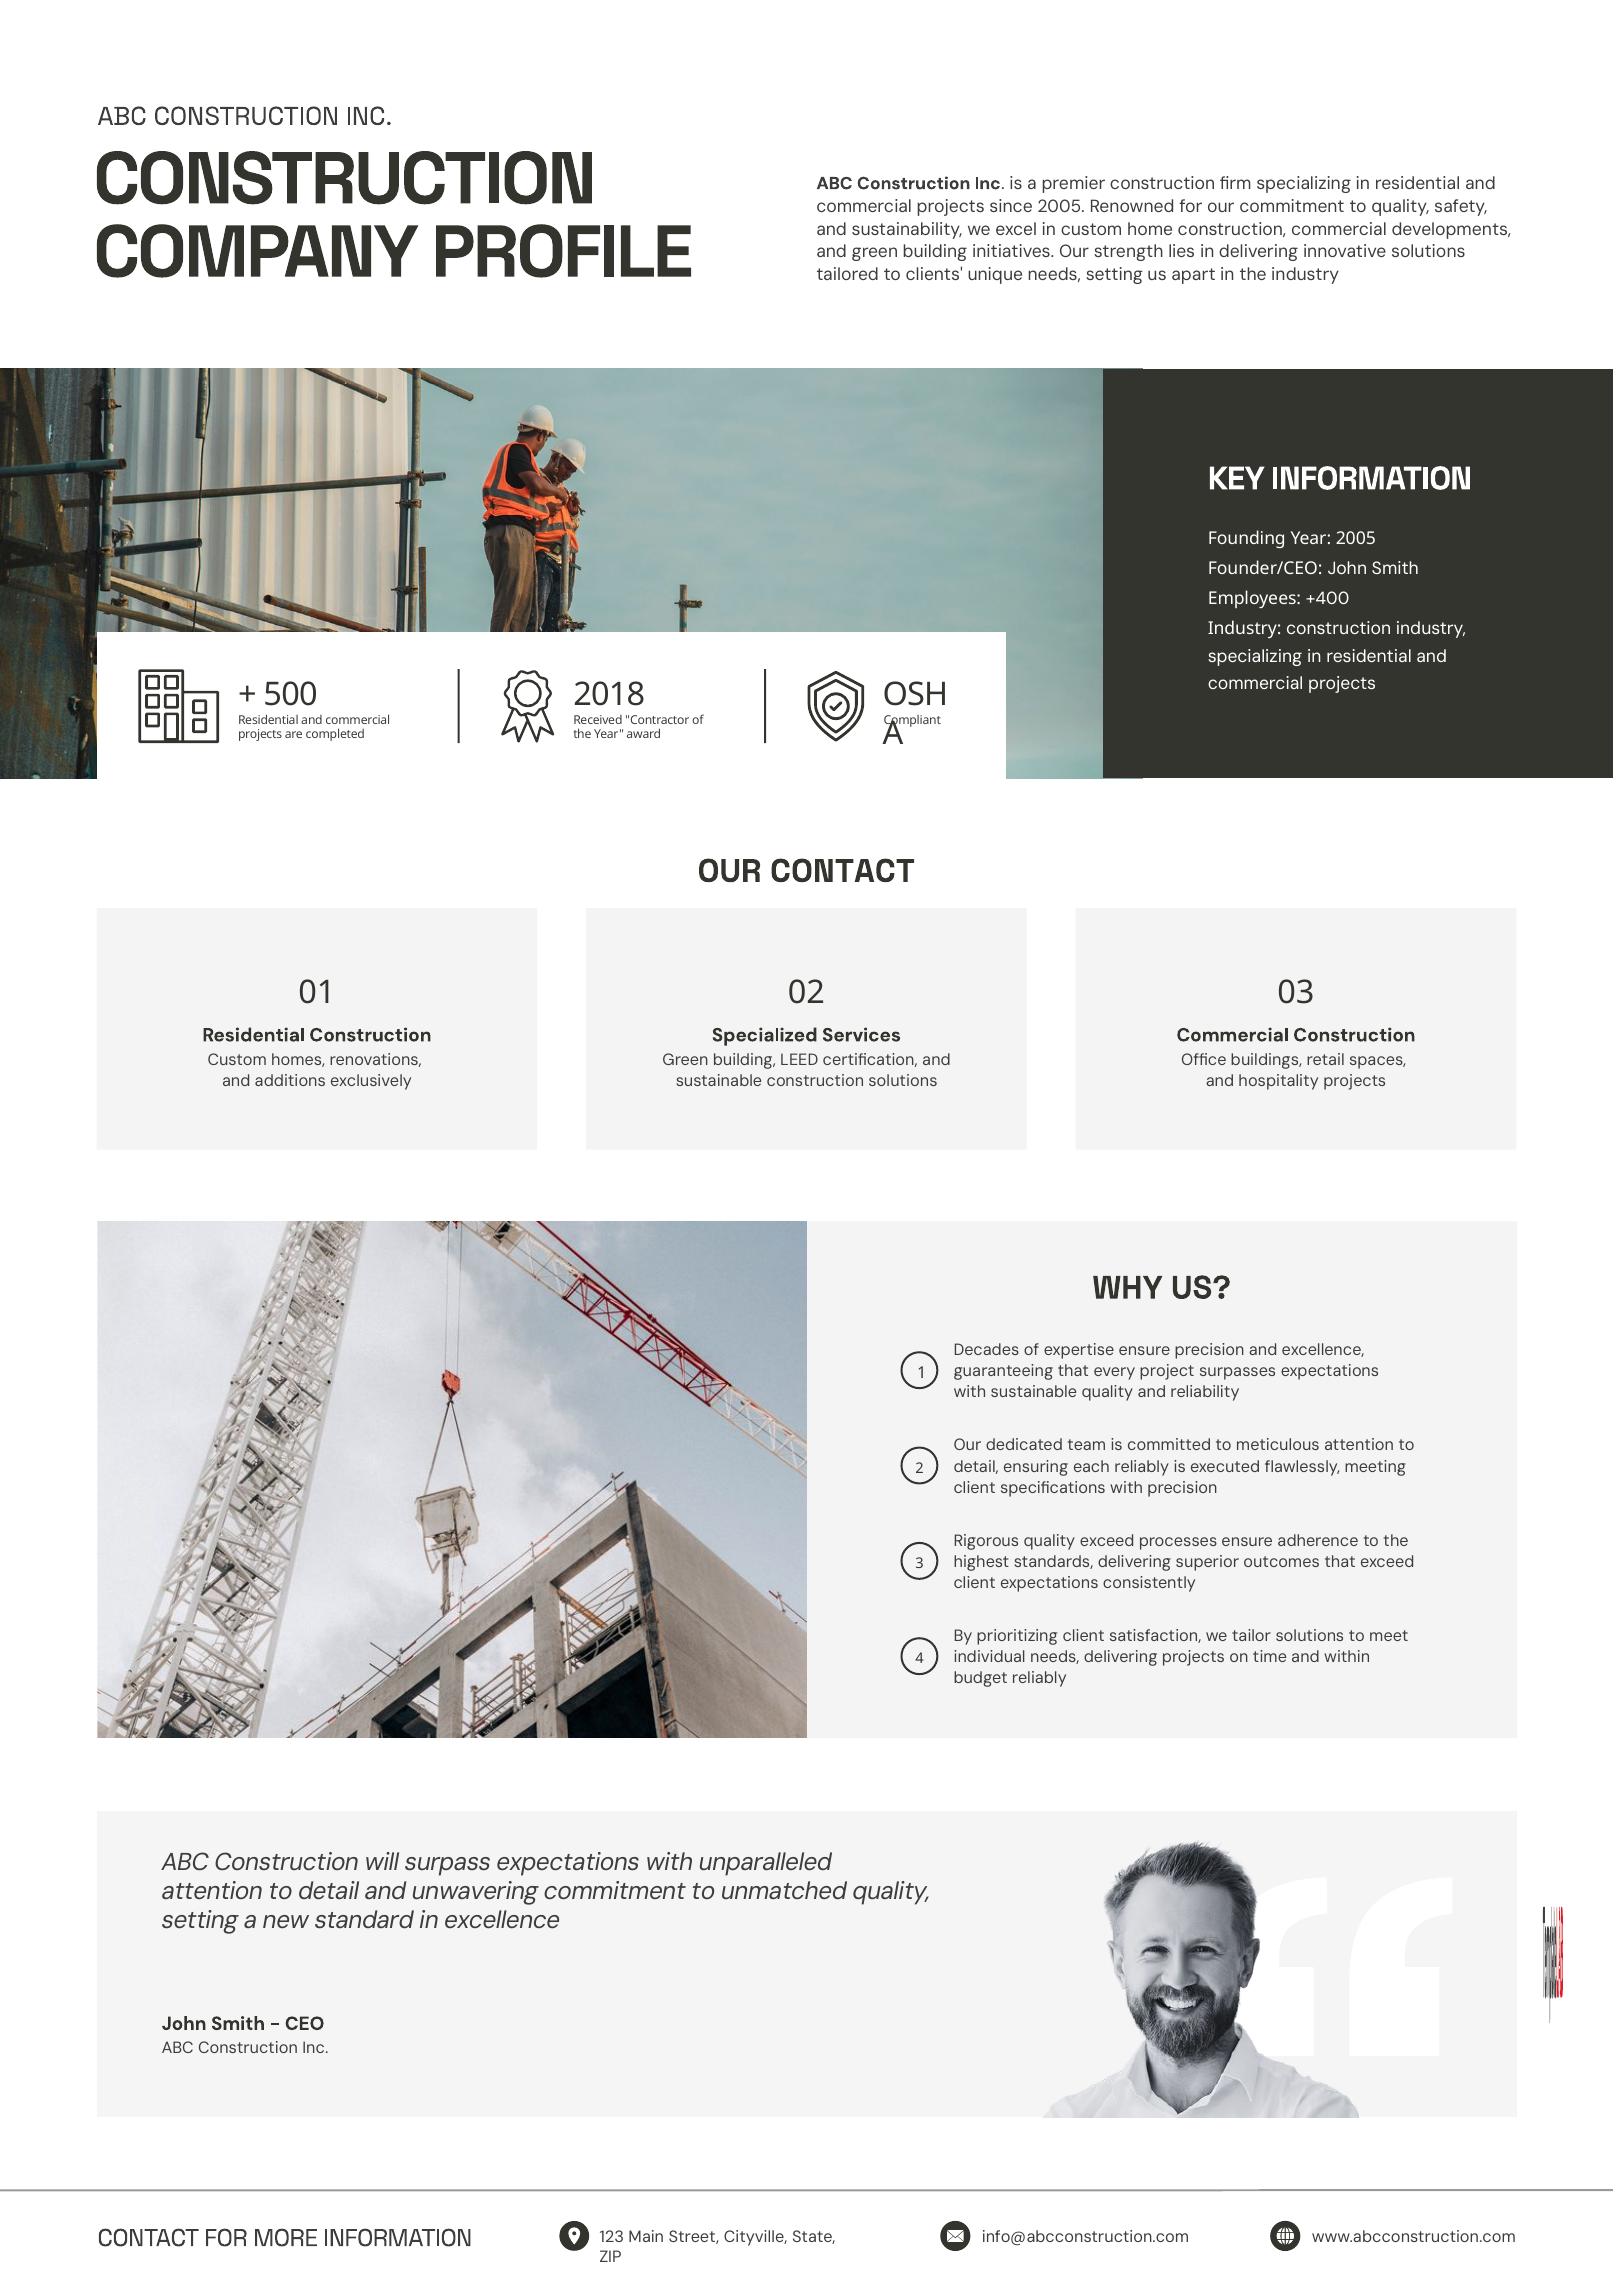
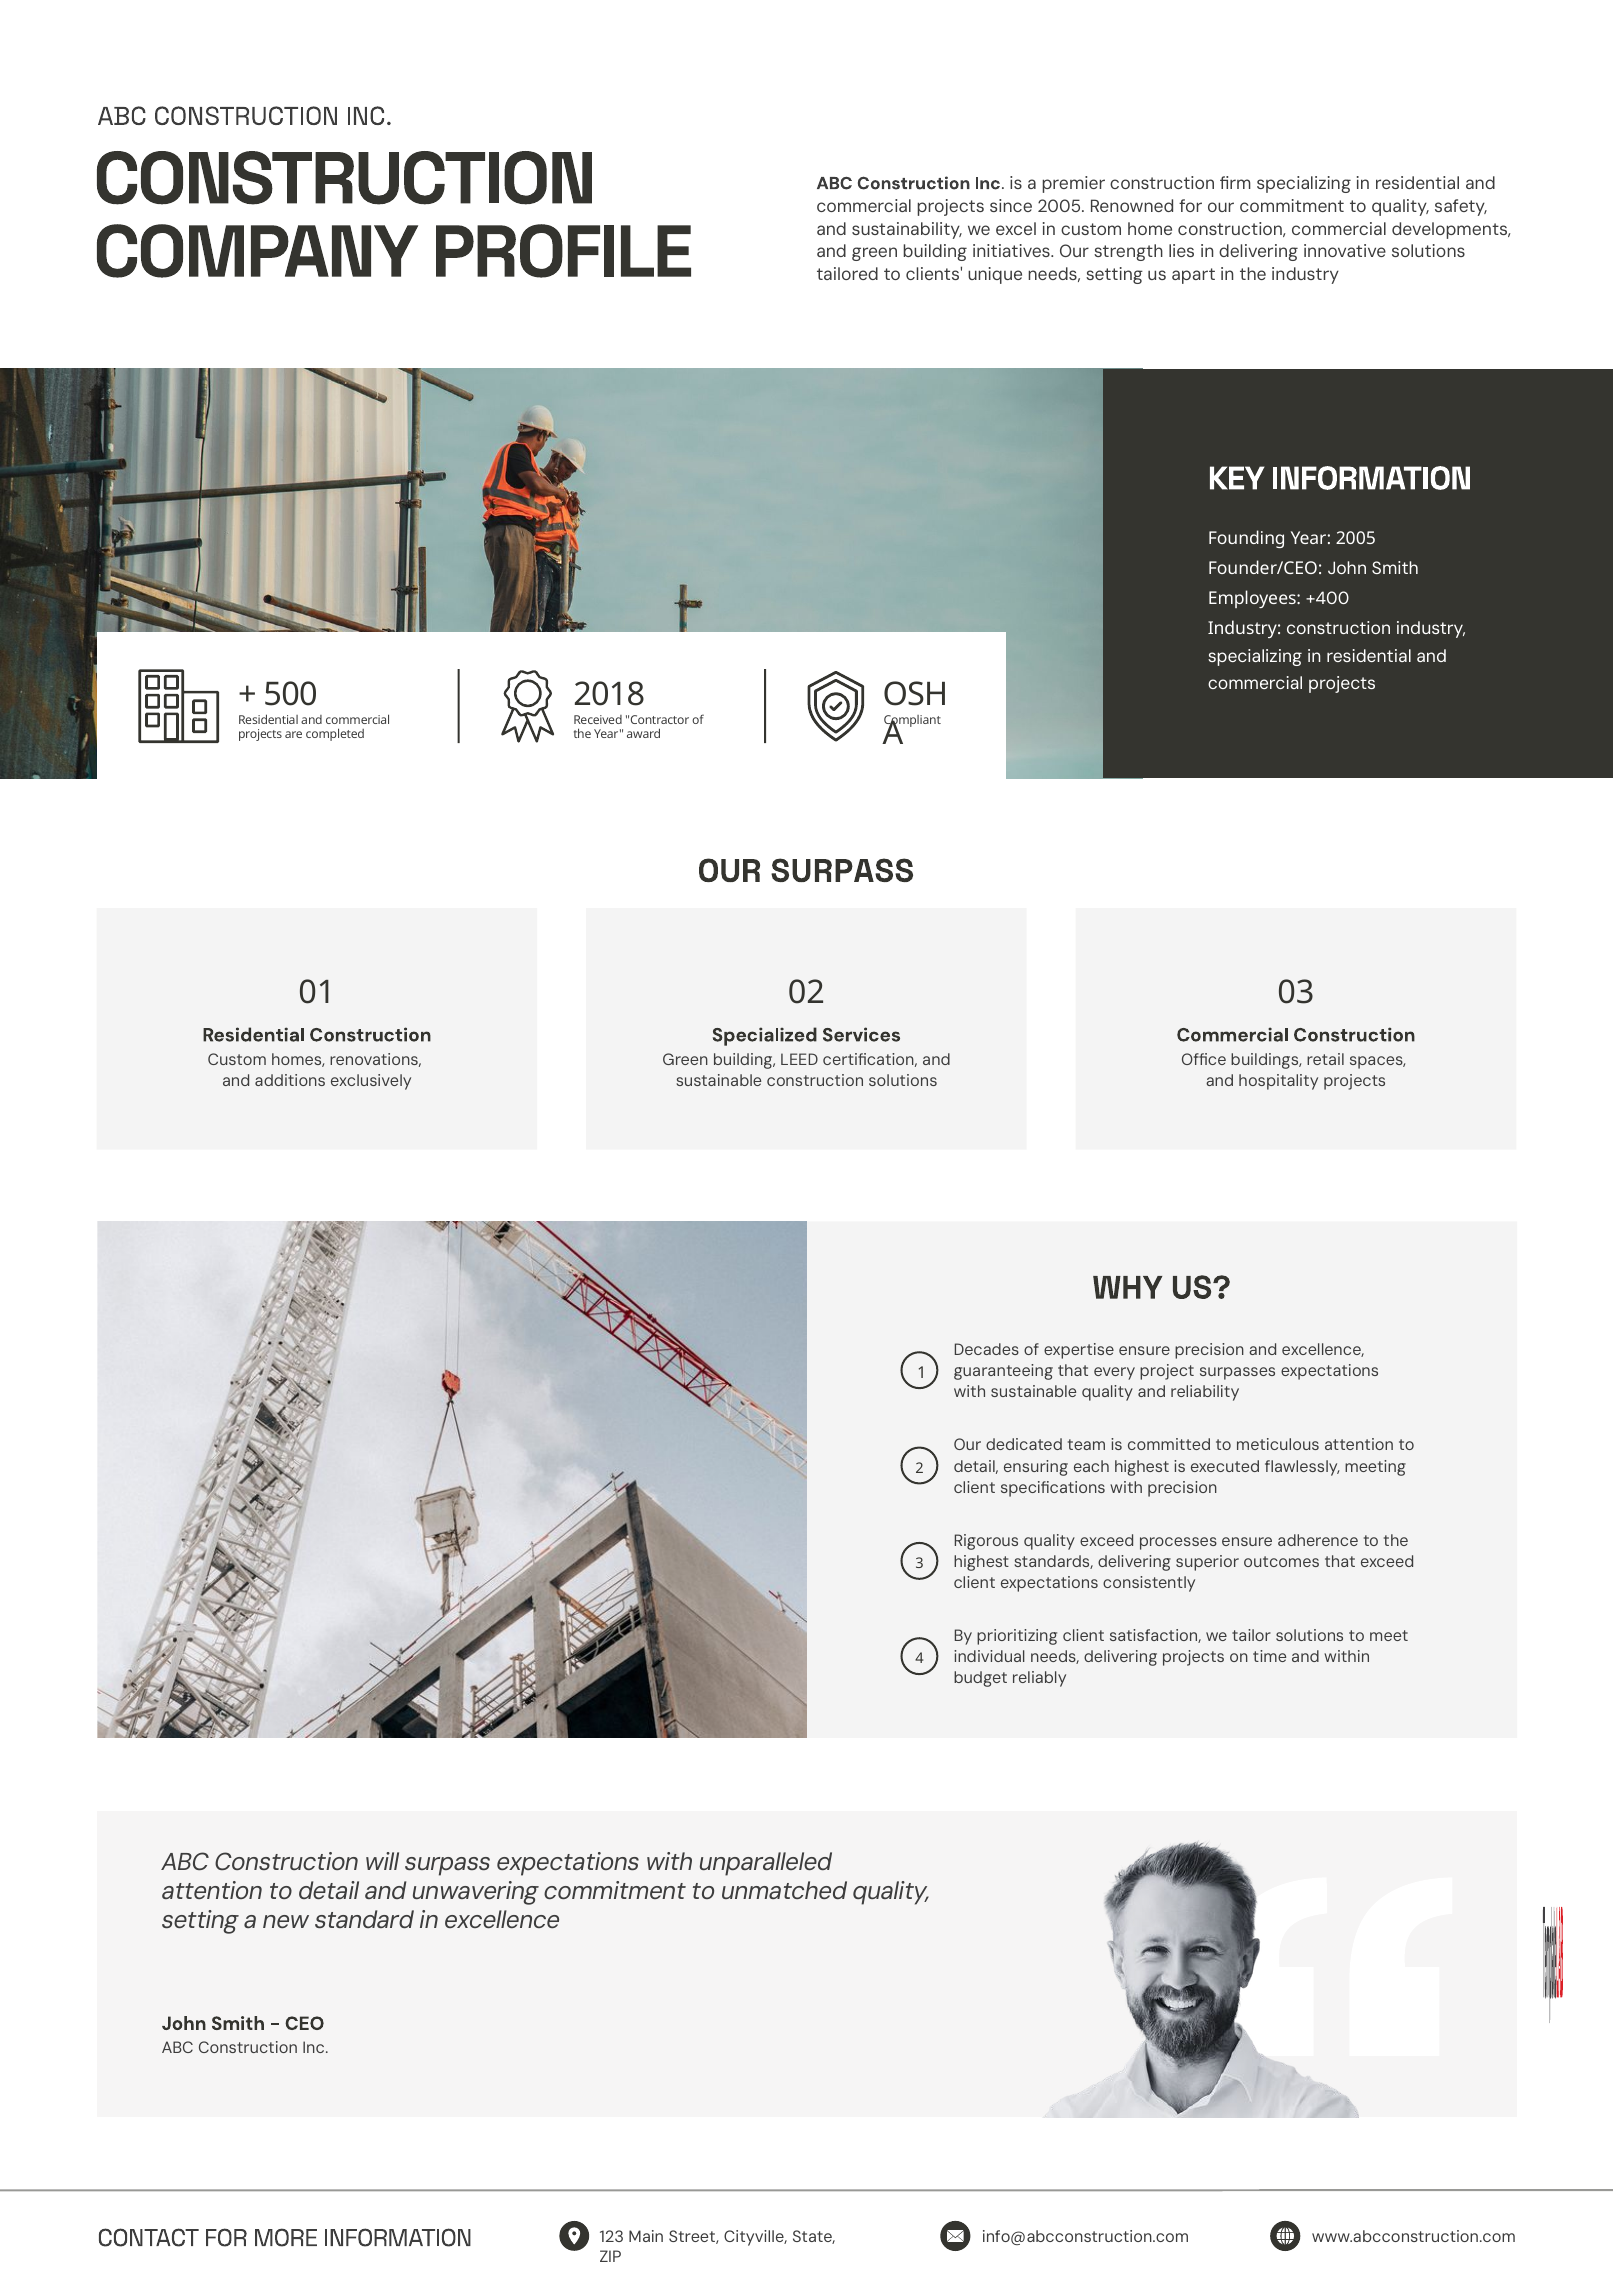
OUR CONTACT: CONTACT -> SURPASS (842, 871)
each reliably: reliably -> highest (1142, 1466)
